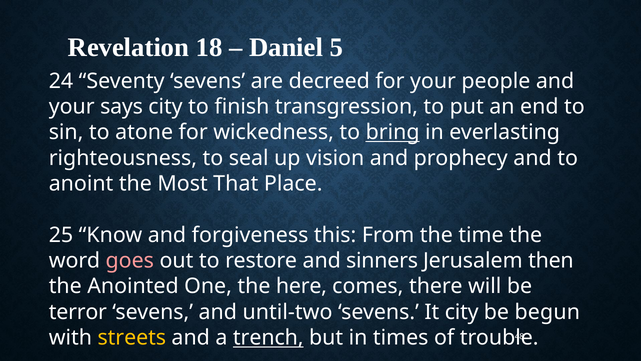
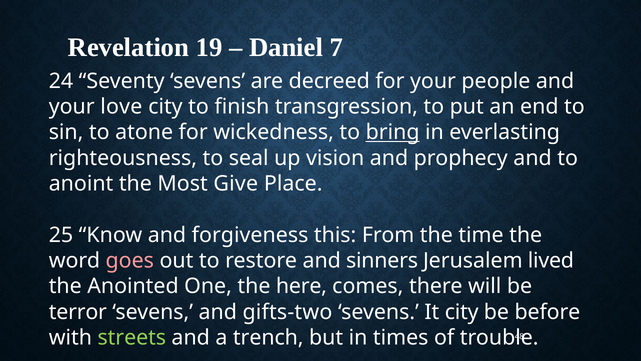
18: 18 -> 19 (209, 47)
5: 5 -> 7 (336, 47)
says: says -> love (121, 106)
That: That -> Give (236, 183)
then: then -> lived (551, 260)
until-two: until-two -> gifts-two (287, 312)
begun: begun -> before (547, 312)
streets colour: yellow -> light green (132, 337)
trench underline: present -> none (268, 337)
